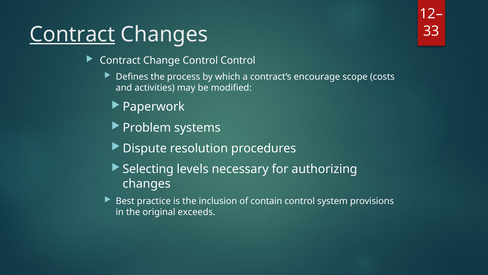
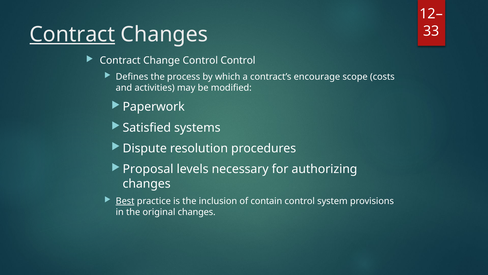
Problem: Problem -> Satisfied (147, 127)
Selecting: Selecting -> Proposal (148, 169)
Best underline: none -> present (125, 201)
original exceeds: exceeds -> changes (197, 212)
